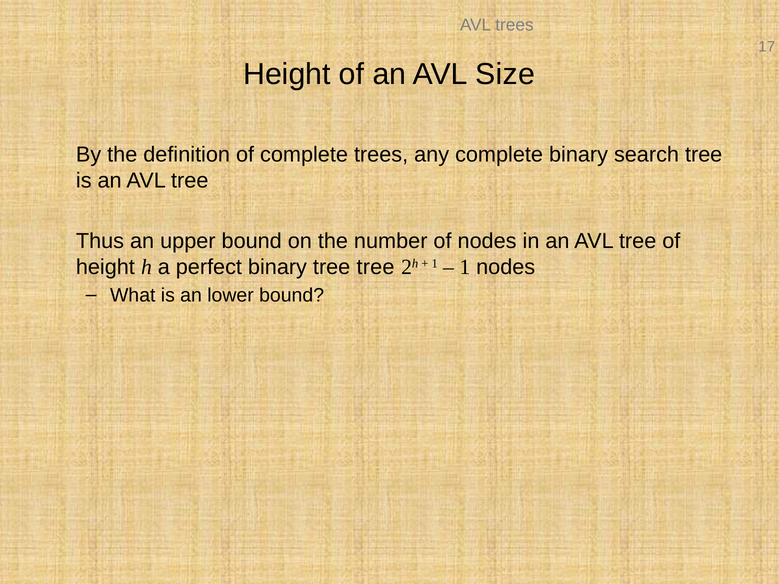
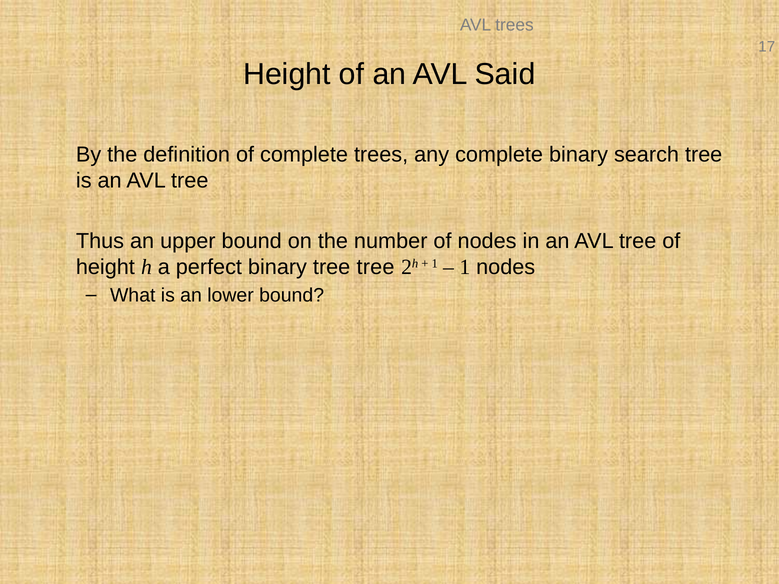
Size: Size -> Said (505, 74)
